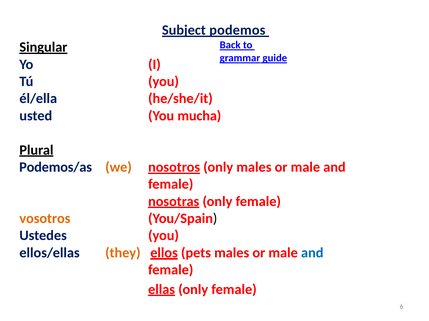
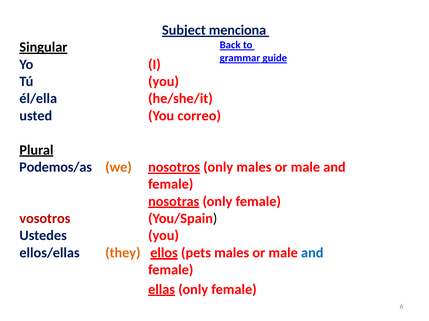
podemos: podemos -> menciona (237, 30)
mucha: mucha -> correo (199, 116)
vosotros colour: orange -> red (45, 219)
